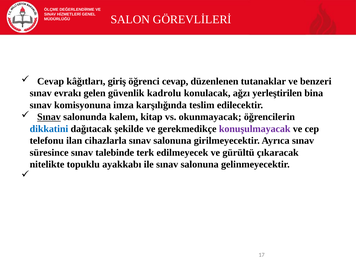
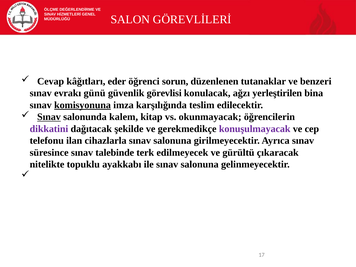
giriş: giriş -> eder (117, 81)
öğrenci cevap: cevap -> sorun (175, 81)
gelen: gelen -> günü (95, 93)
kadrolu: kadrolu -> görevlisi (164, 93)
komisyonuna underline: none -> present (83, 105)
dikkatini colour: blue -> purple (49, 129)
